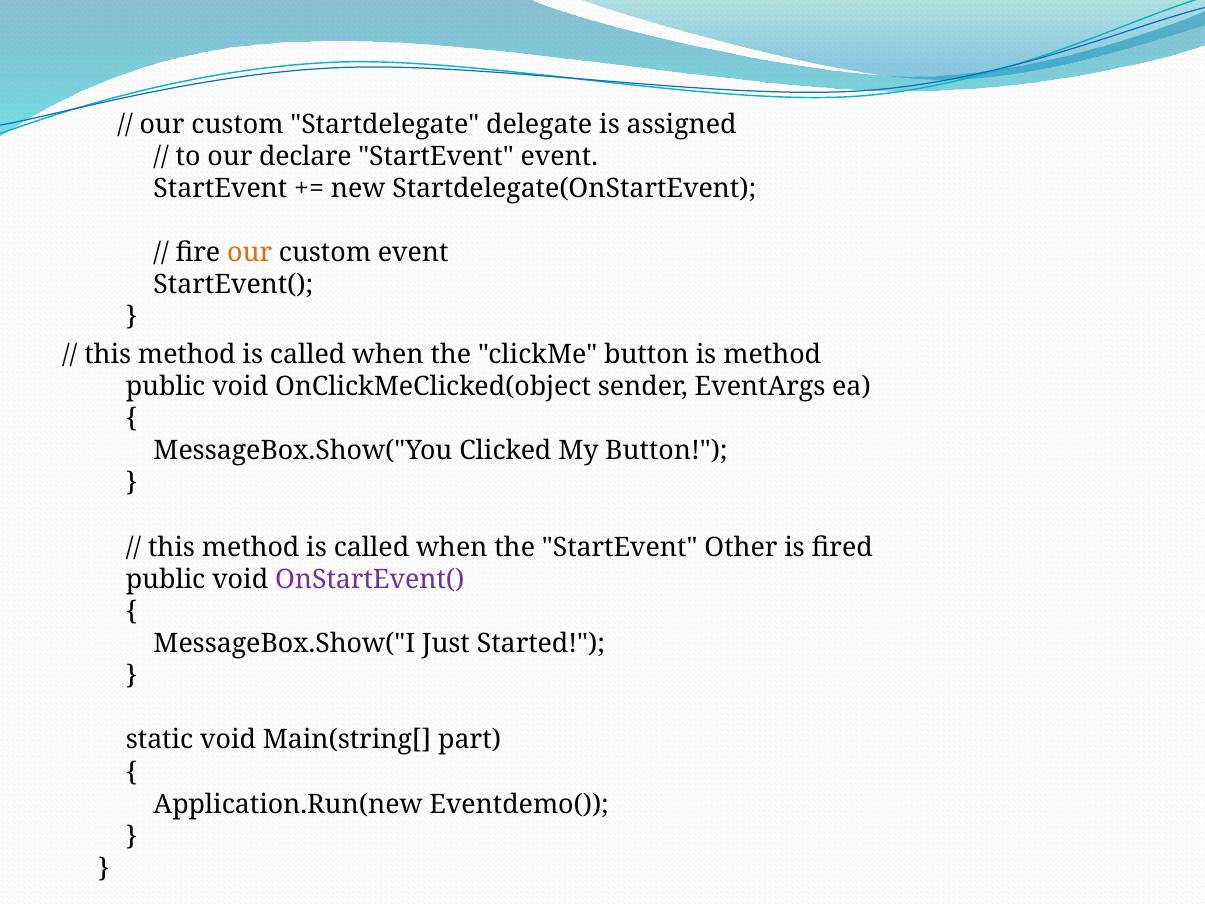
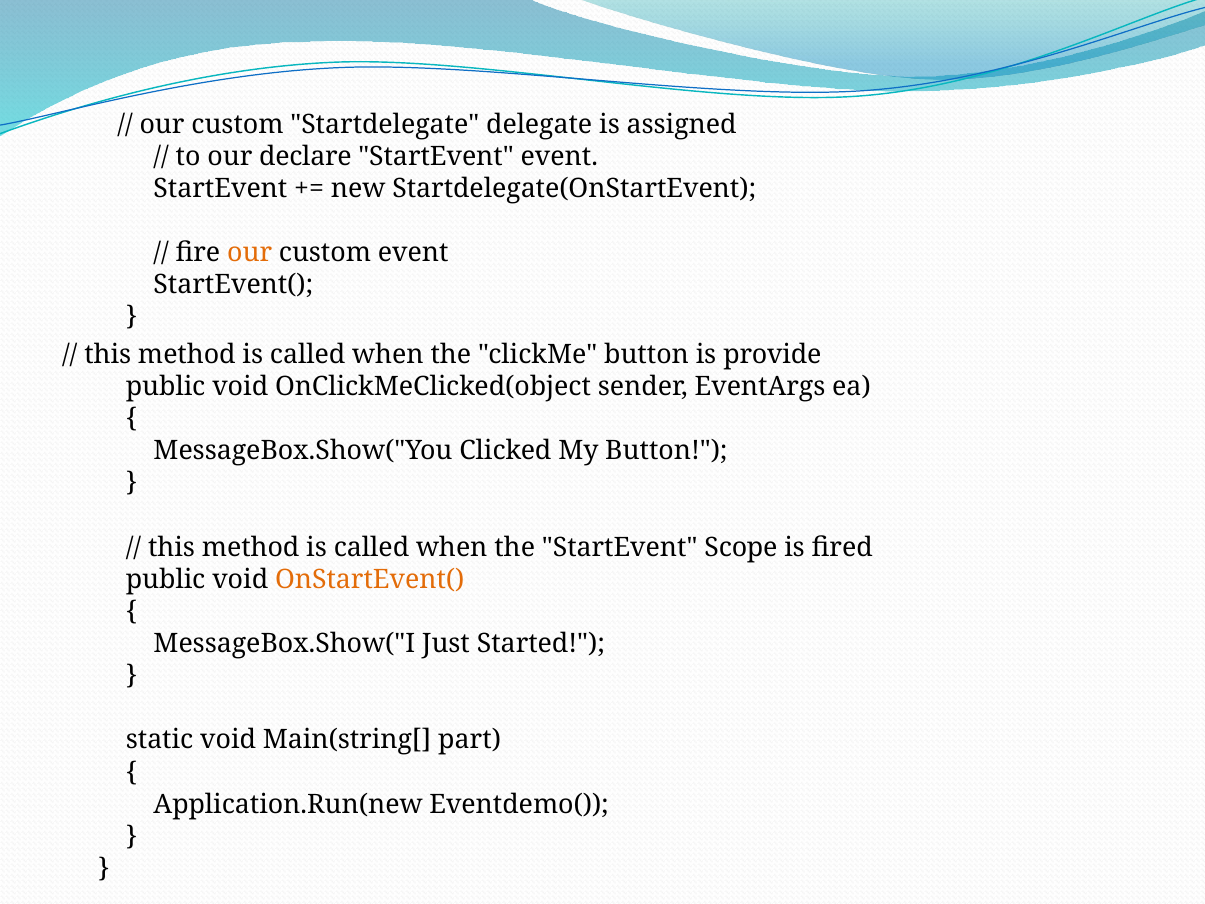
is method: method -> provide (772, 354)
Other: Other -> Scope (741, 547)
OnStartEvent( colour: purple -> orange (370, 579)
